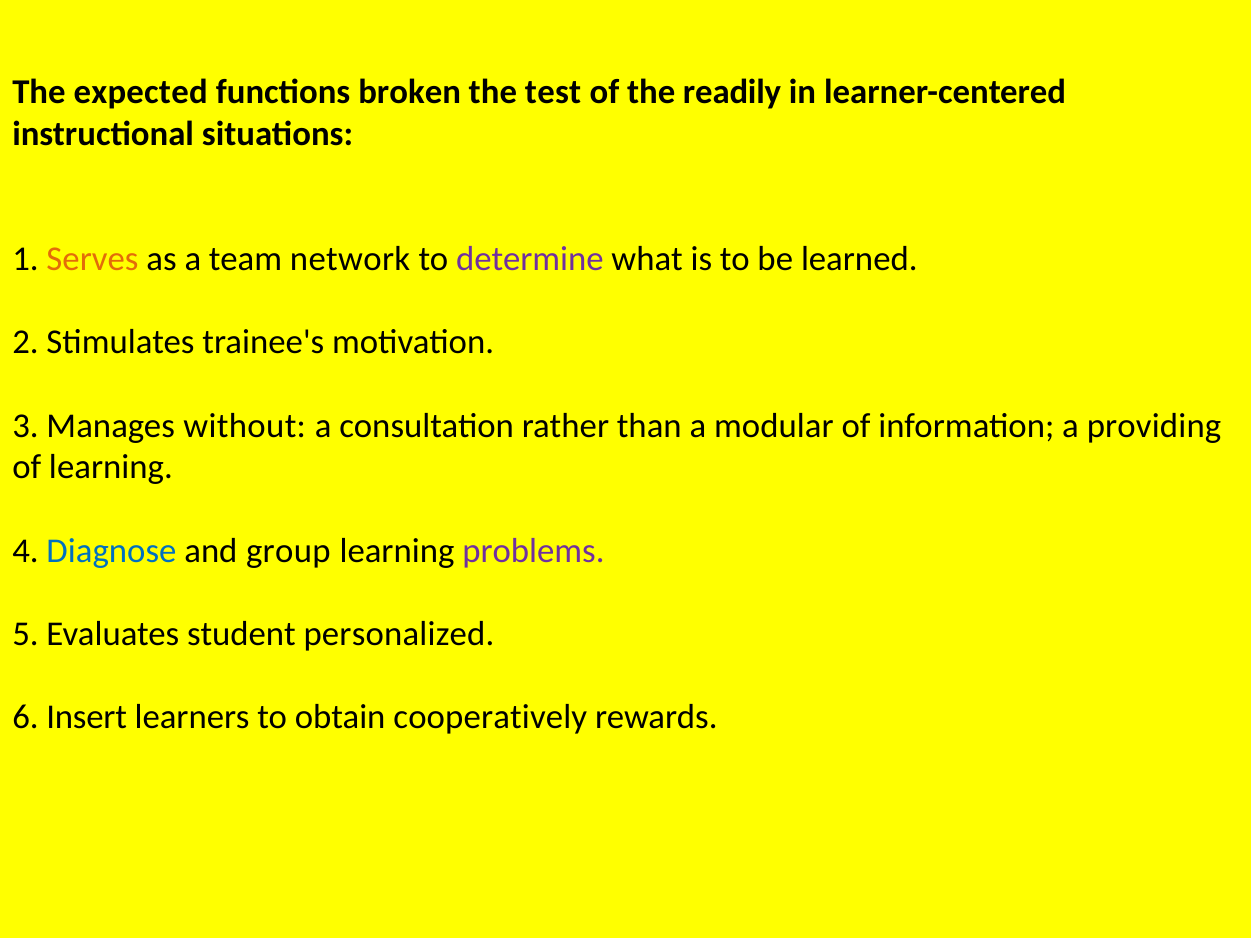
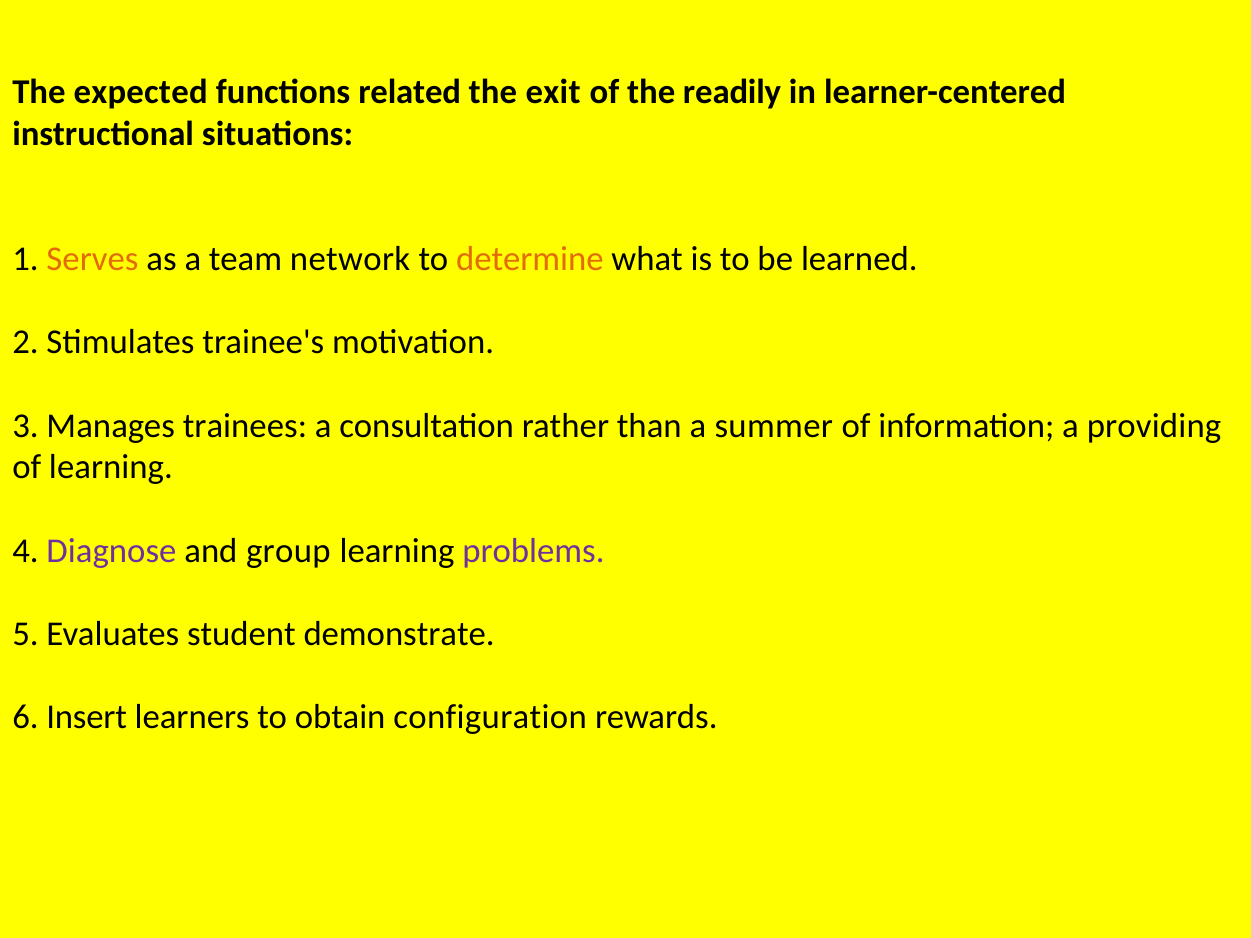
broken: broken -> related (410, 92)
test: test -> exit (553, 92)
determine colour: purple -> orange (530, 259)
without: without -> trainees (245, 426)
modular: modular -> summer (774, 426)
Diagnose colour: blue -> purple (111, 551)
personalized: personalized -> demonstrate (399, 634)
cooperatively: cooperatively -> configuration (490, 718)
